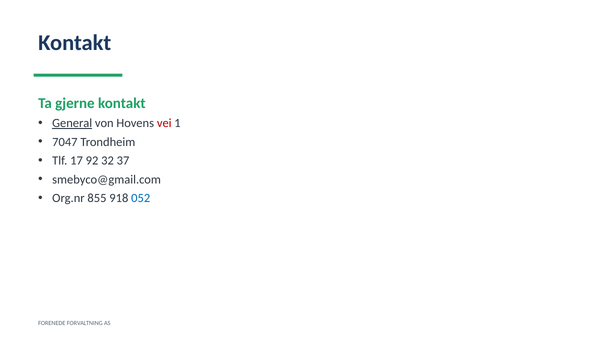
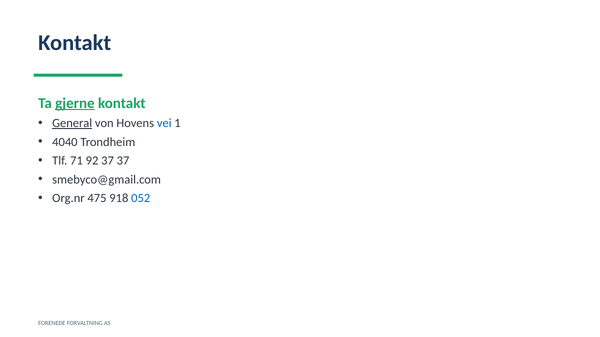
gjerne underline: none -> present (75, 103)
vei colour: red -> blue (164, 123)
7047: 7047 -> 4040 (65, 142)
17: 17 -> 71 (77, 161)
92 32: 32 -> 37 (108, 161)
855: 855 -> 475 (97, 198)
